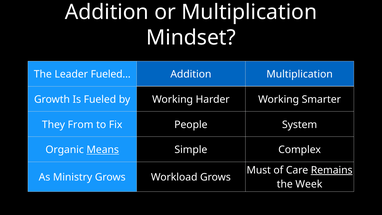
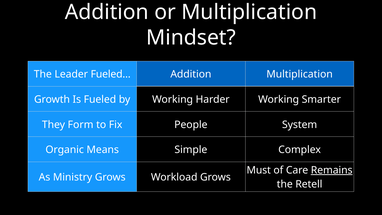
From: From -> Form (81, 125)
Means underline: present -> none (103, 150)
Week: Week -> Retell (309, 184)
